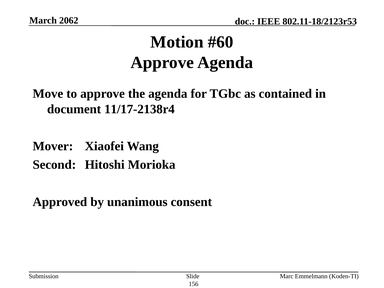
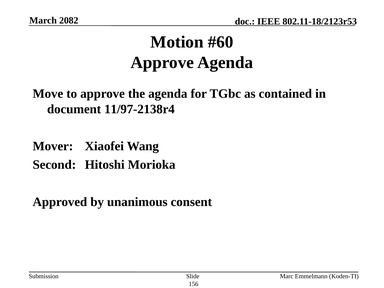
2062: 2062 -> 2082 (69, 20)
11/17-2138r4: 11/17-2138r4 -> 11/97-2138r4 (139, 109)
